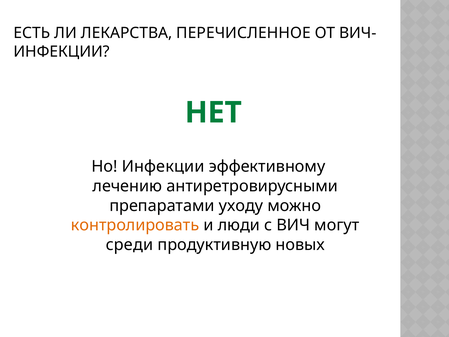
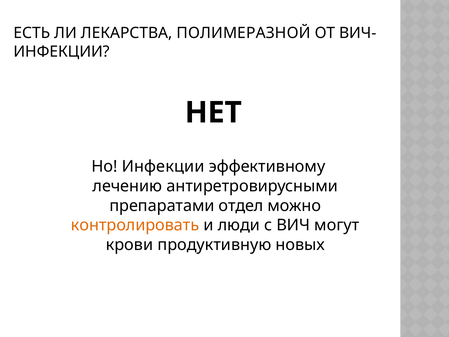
ПЕРЕЧИСЛЕННОЕ: ПЕРЕЧИСЛЕННОЕ -> ПОЛИМЕРАЗНОЙ (243, 33)
НЕТ colour: green -> black (213, 112)
уходу: уходу -> отдел (241, 206)
среди: среди -> крови (129, 244)
